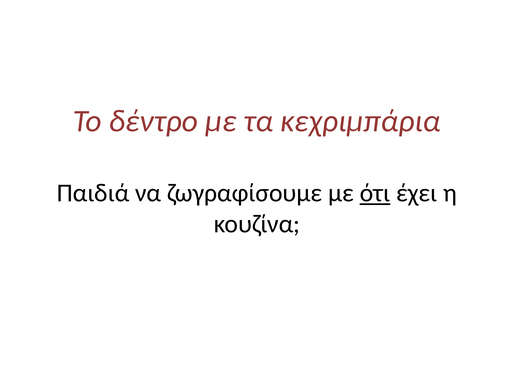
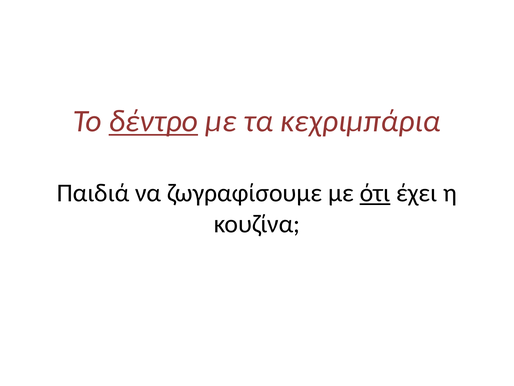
δέντρο underline: none -> present (153, 121)
